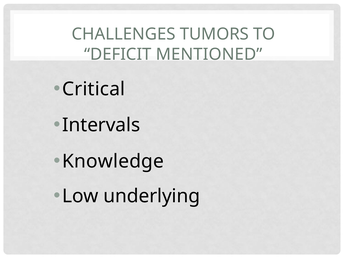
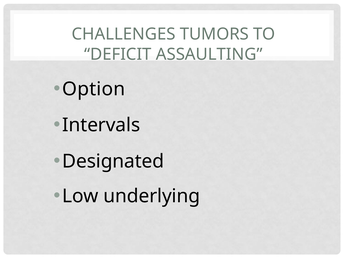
MENTIONED: MENTIONED -> ASSAULTING (209, 54)
Critical: Critical -> Option (94, 89)
Knowledge: Knowledge -> Designated (113, 161)
